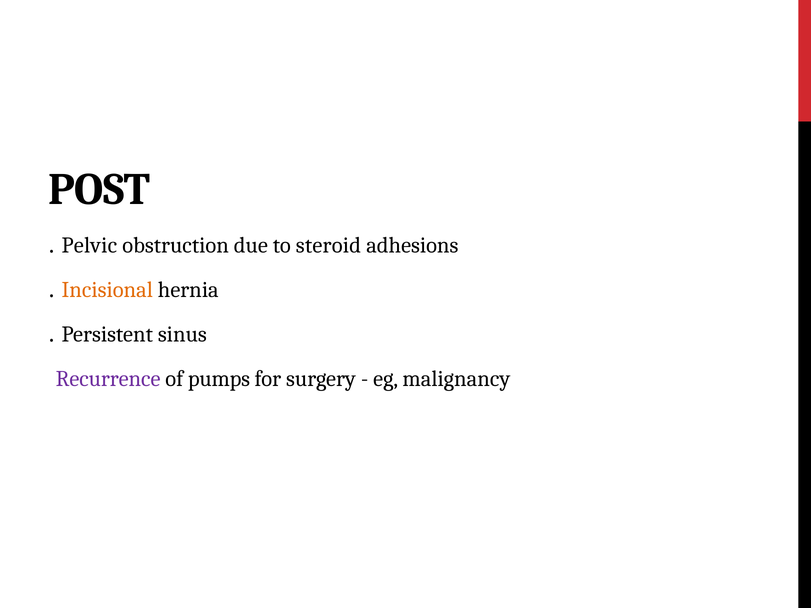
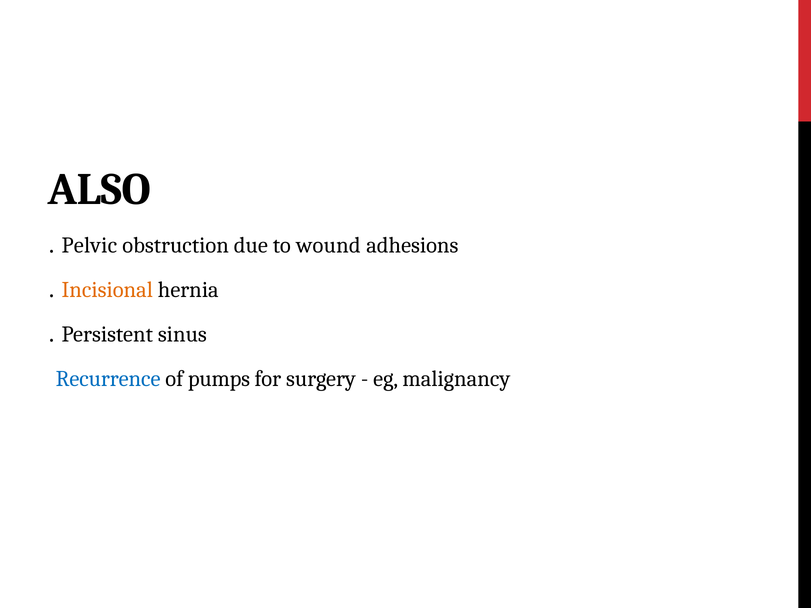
POST: POST -> ALSO (99, 190)
steroid: steroid -> wound (328, 245)
Recurrence colour: purple -> blue (108, 379)
